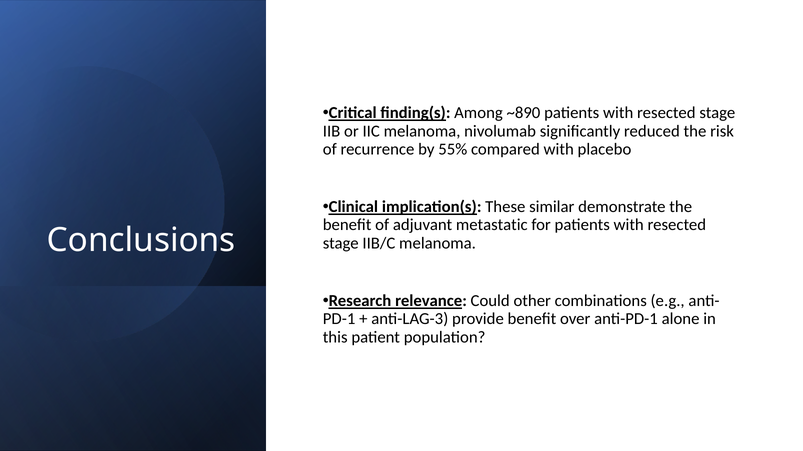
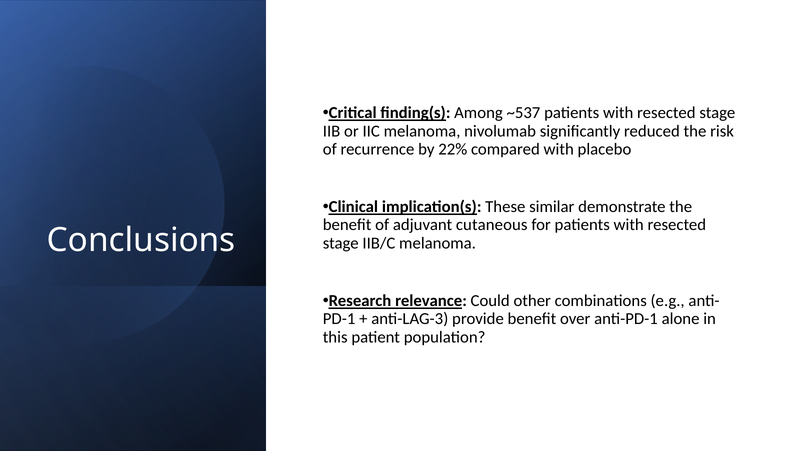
~890: ~890 -> ~537 (523, 113)
55%: 55% -> 22% (453, 149)
metastatic: metastatic -> cutaneous (492, 225)
